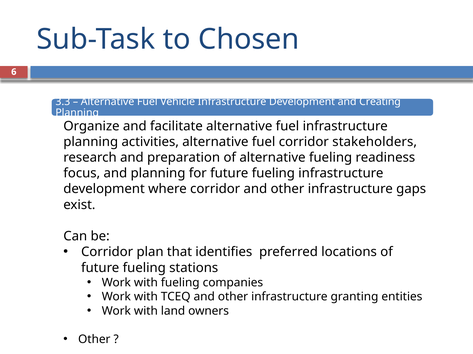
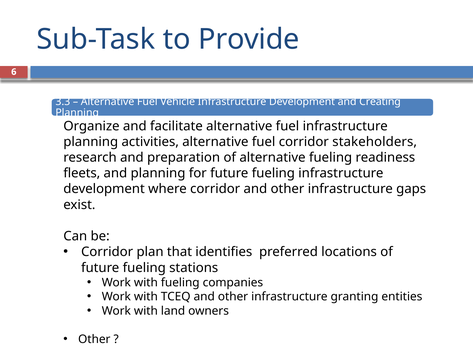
Chosen: Chosen -> Provide (249, 39)
focus: focus -> fleets (82, 174)
